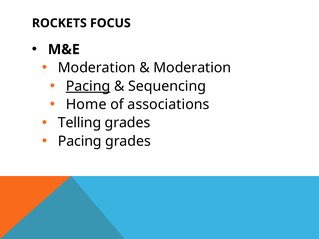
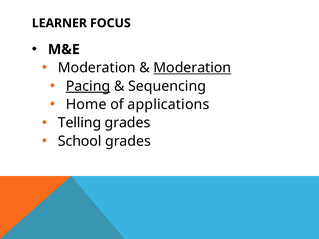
ROCKETS: ROCKETS -> LEARNER (59, 23)
Moderation underline: none -> present (192, 68)
associations: associations -> applications (168, 105)
Pacing: Pacing -> School (80, 141)
